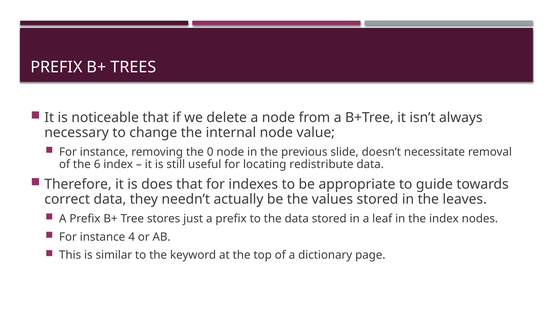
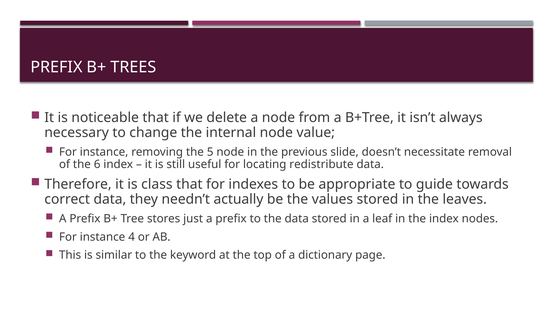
0: 0 -> 5 (210, 152)
does: does -> class (157, 184)
